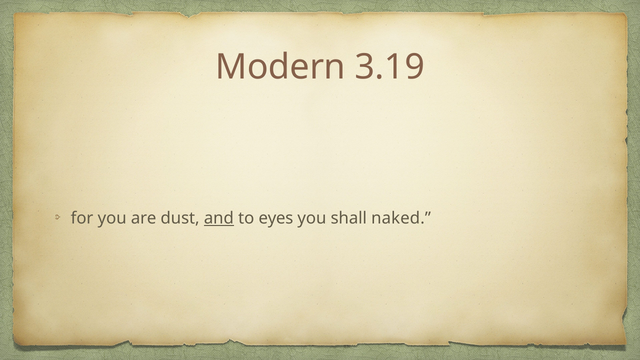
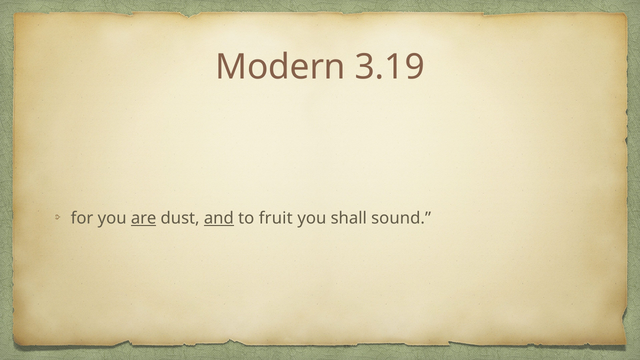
are underline: none -> present (144, 218)
eyes: eyes -> fruit (276, 218)
naked: naked -> sound (401, 218)
